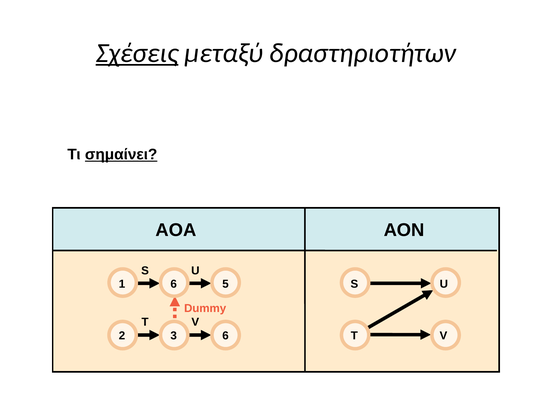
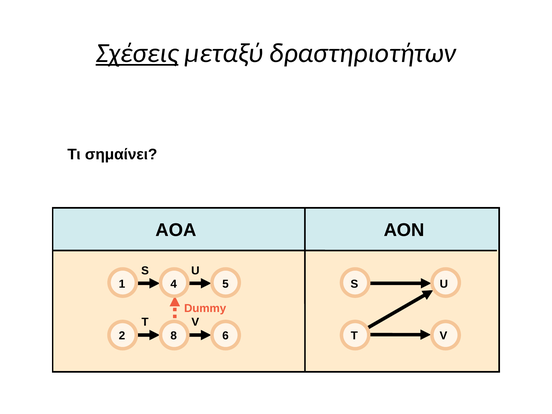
σημαίνει underline: present -> none (121, 155)
1 6: 6 -> 4 (174, 284)
3: 3 -> 8 (174, 336)
